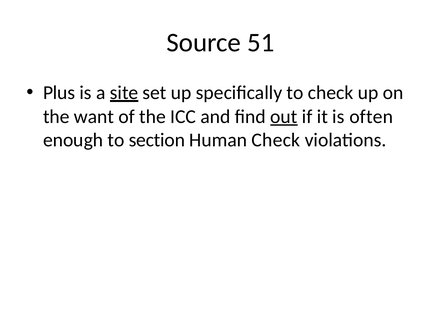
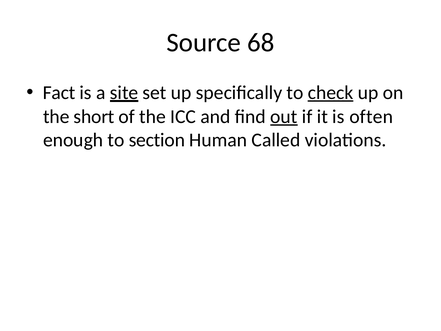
51: 51 -> 68 (261, 43)
Plus: Plus -> Fact (59, 93)
check underline: none -> present (331, 93)
want: want -> short (94, 116)
Human Check: Check -> Called (276, 140)
